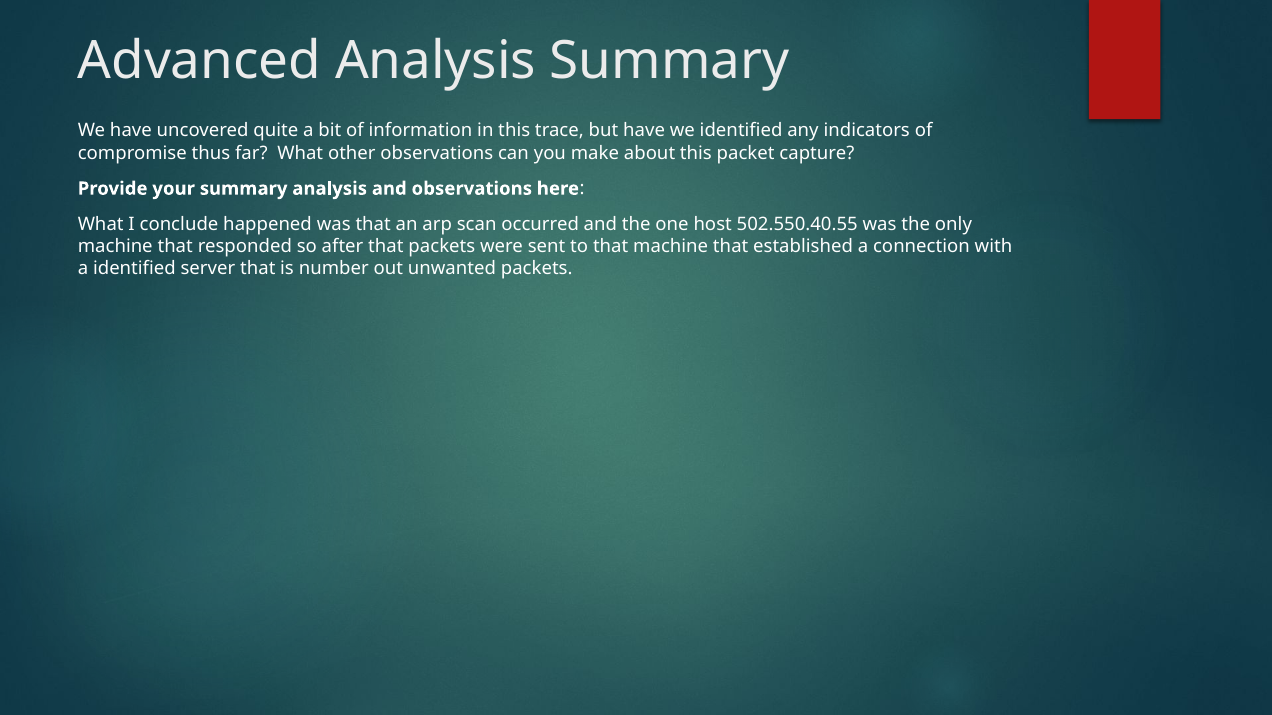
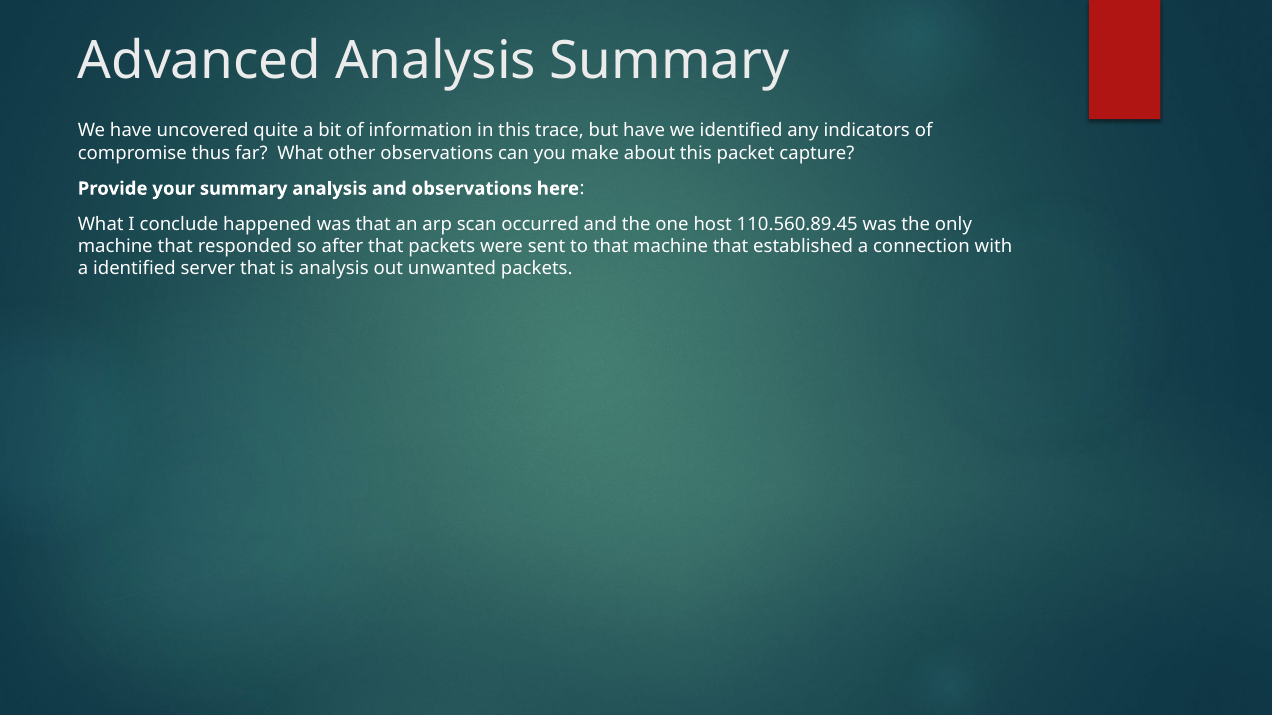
502.550.40.55: 502.550.40.55 -> 110.560.89.45 (797, 224)
is number: number -> analysis (334, 269)
